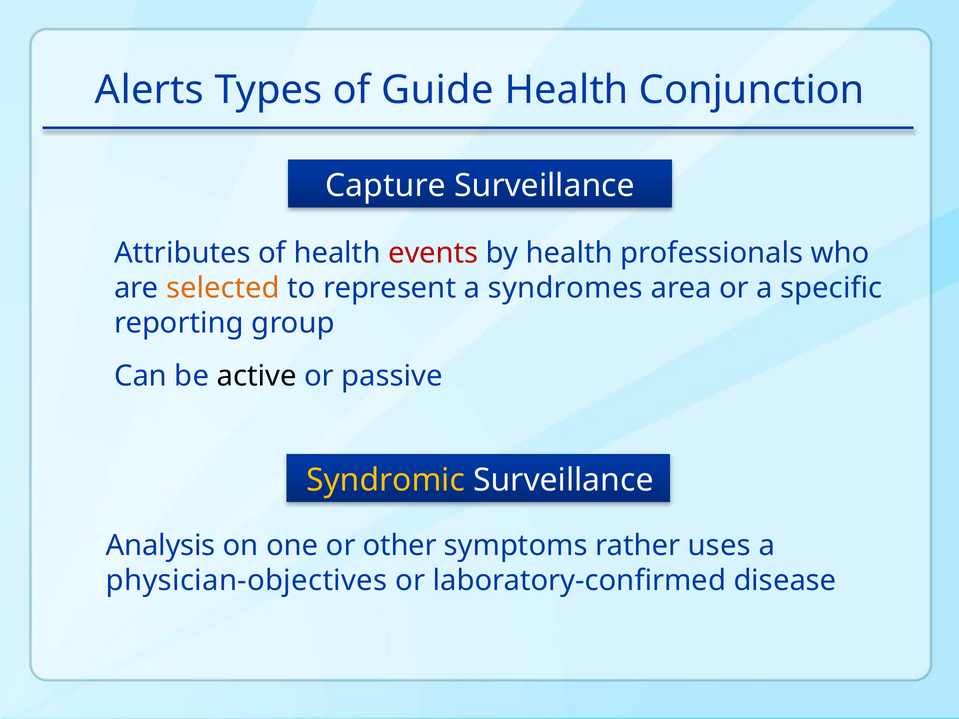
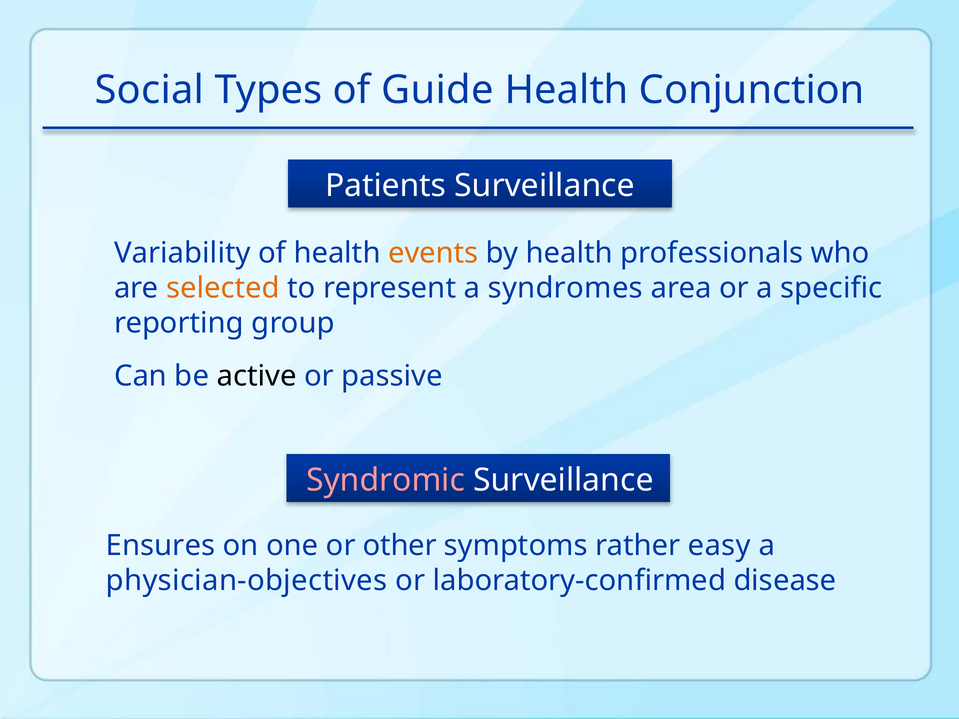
Alerts: Alerts -> Social (149, 90)
Capture: Capture -> Patients (386, 186)
Attributes: Attributes -> Variability (182, 253)
events colour: red -> orange (433, 253)
Syndromic colour: yellow -> pink (386, 480)
Analysis: Analysis -> Ensures (160, 546)
uses: uses -> easy (719, 546)
